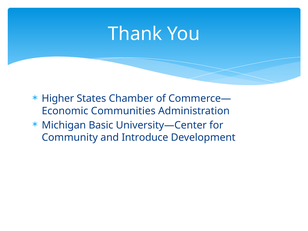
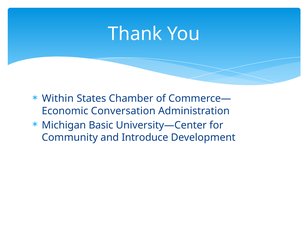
Higher: Higher -> Within (58, 99)
Communities: Communities -> Conversation (123, 111)
